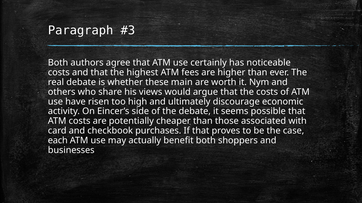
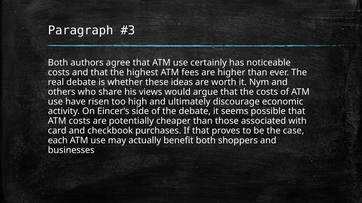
main: main -> ideas (182, 82)
